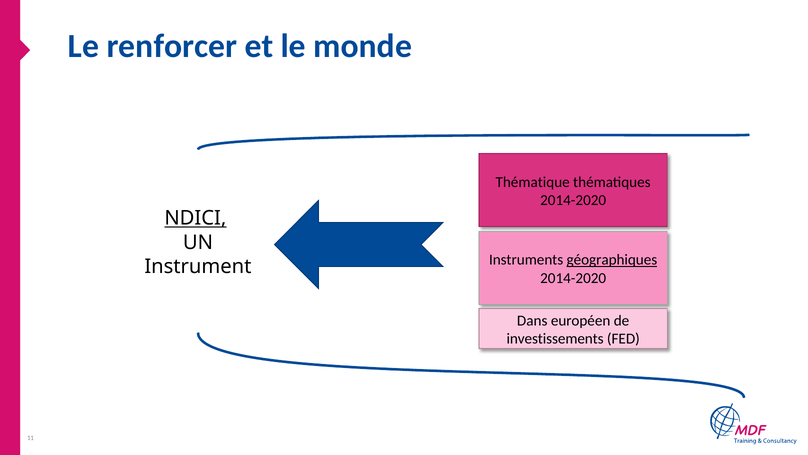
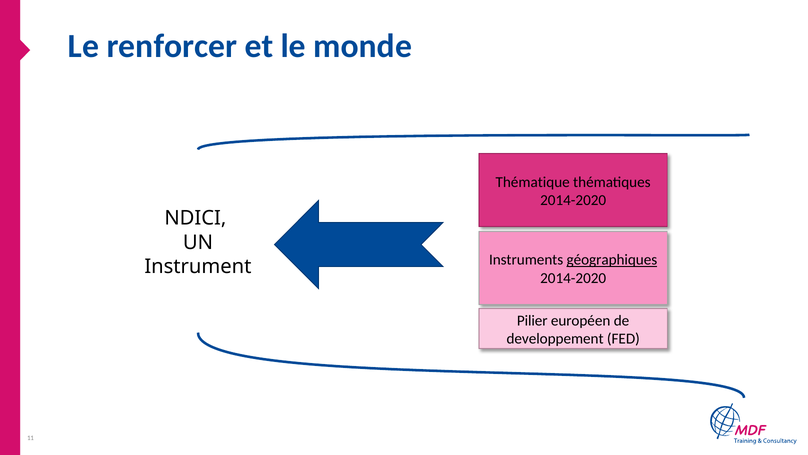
NDICI underline: present -> none (195, 218)
Dans: Dans -> Pilier (532, 320)
investissements: investissements -> developpement (555, 338)
